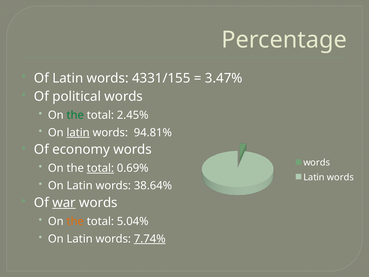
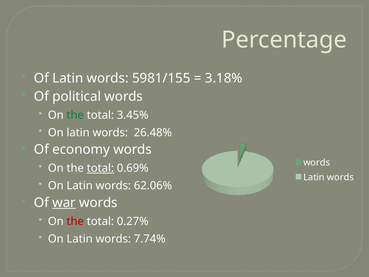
4331/155: 4331/155 -> 5981/155 (161, 78)
3.47%: 3.47% -> 3.18% (224, 78)
2.45%: 2.45% -> 3.45% (133, 115)
latin underline: present -> none (78, 132)
94.81%: 94.81% -> 26.48% (153, 132)
38.64%: 38.64% -> 62.06% (153, 186)
the colour: orange -> red (75, 221)
5.04%: 5.04% -> 0.27% (133, 221)
7.74% underline: present -> none (150, 239)
